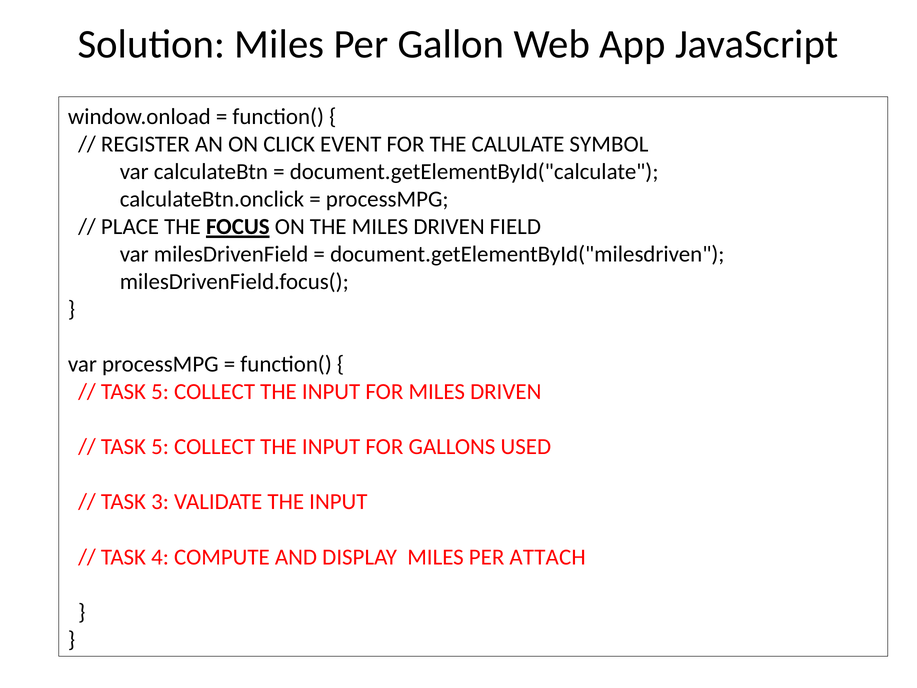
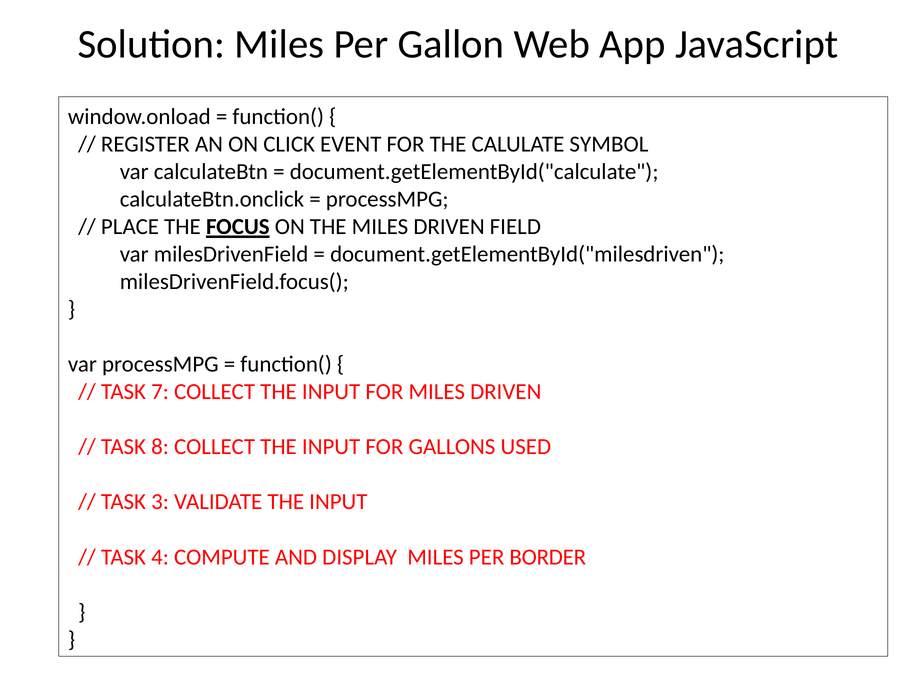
5: 5 -> 7 (160, 392)
5: 5 -> 8 (160, 447)
ATTACH: ATTACH -> BORDER (548, 557)
